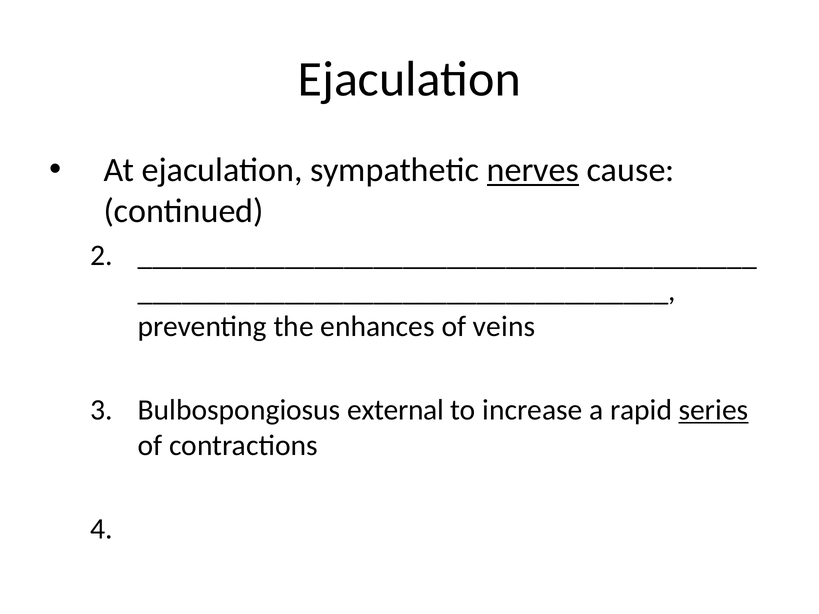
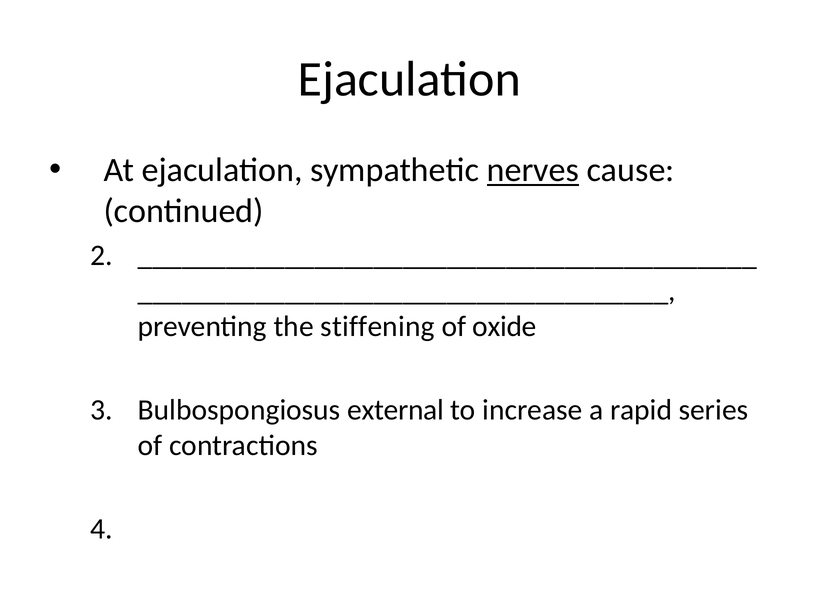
enhances: enhances -> stiffening (378, 326)
veins: veins -> oxide (504, 326)
series underline: present -> none (714, 410)
